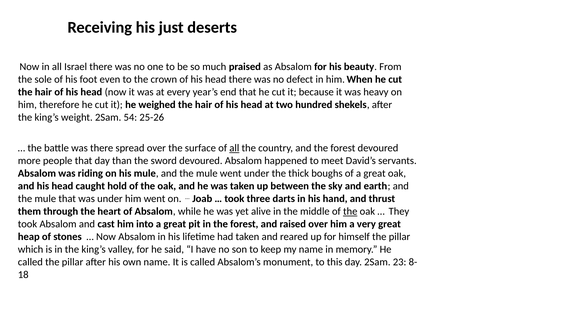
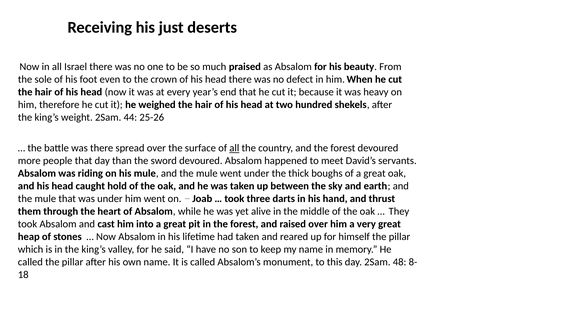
54: 54 -> 44 (130, 117)
the underline: present -> none (350, 211)
23: 23 -> 48 (400, 262)
